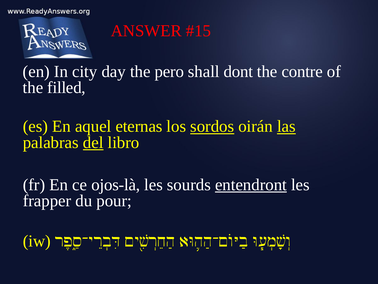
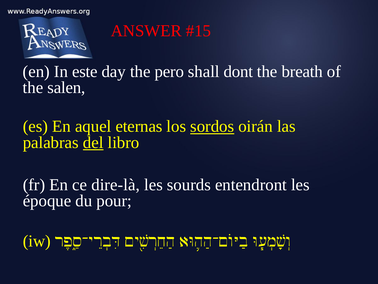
city: city -> este (85, 71)
contre: contre -> breath (302, 71)
filled: filled -> salen (66, 88)
las underline: present -> none (286, 126)
ojos-là: ojos-là -> dire-là (116, 184)
entendront underline: present -> none (251, 184)
frapper: frapper -> époque (47, 201)
